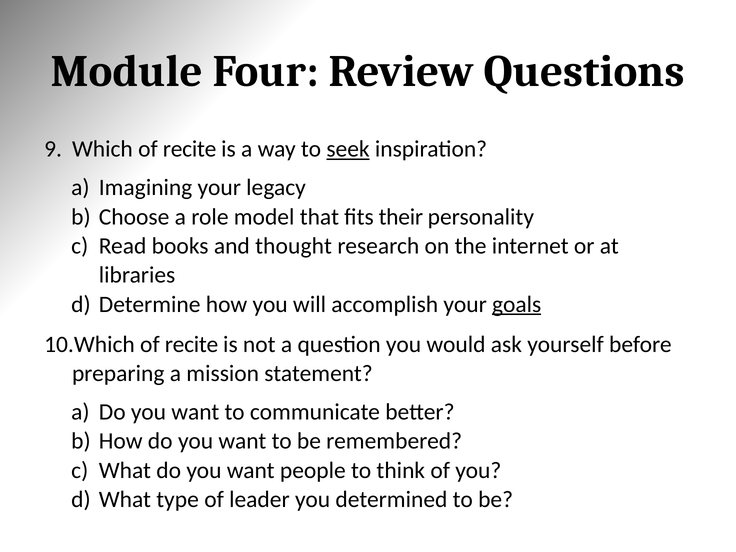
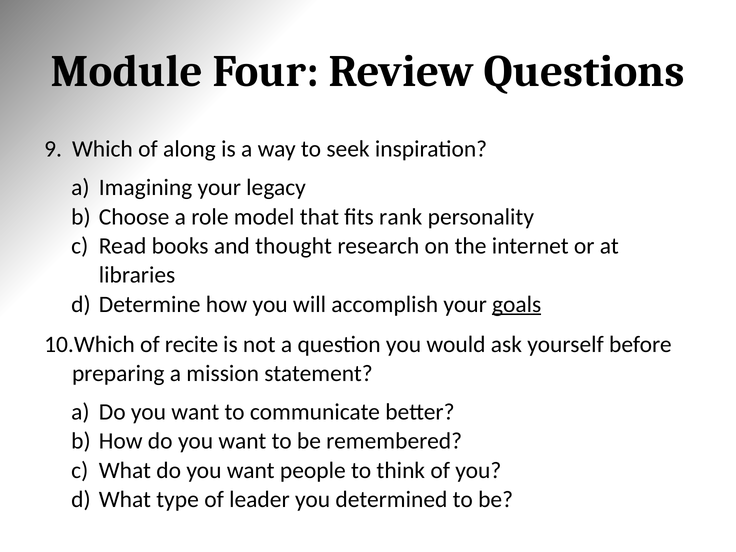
Which of recite: recite -> along (189, 149)
seek underline: present -> none (348, 149)
their: their -> rank (401, 217)
